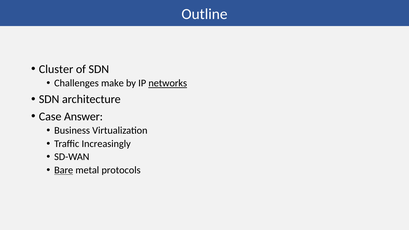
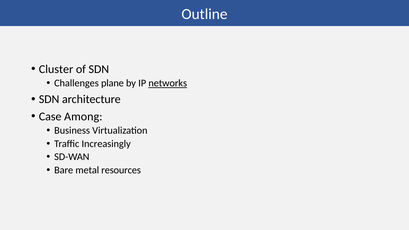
make: make -> plane (112, 83)
Answer: Answer -> Among (83, 117)
Bare underline: present -> none (64, 170)
protocols: protocols -> resources (121, 170)
